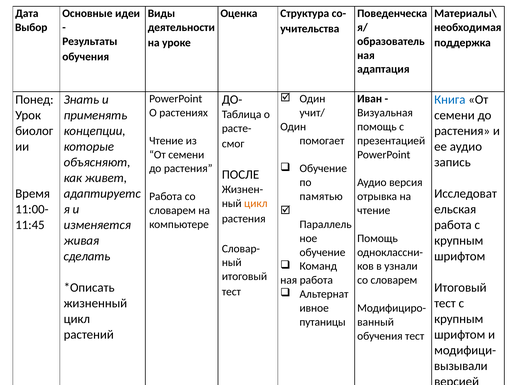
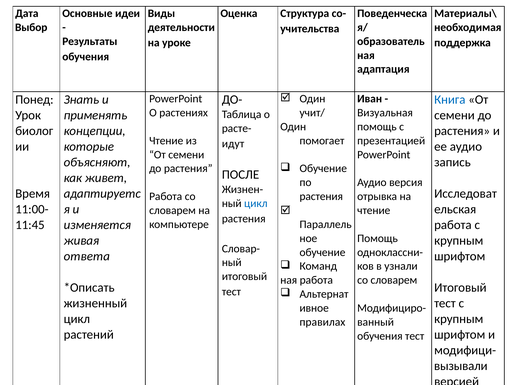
смог: смог -> идут (233, 144)
памятью: памятью -> растения (321, 196)
цикл colour: orange -> blue (256, 203)
сделать: сделать -> ответа (87, 256)
путаницы: путаницы -> правилах (322, 322)
